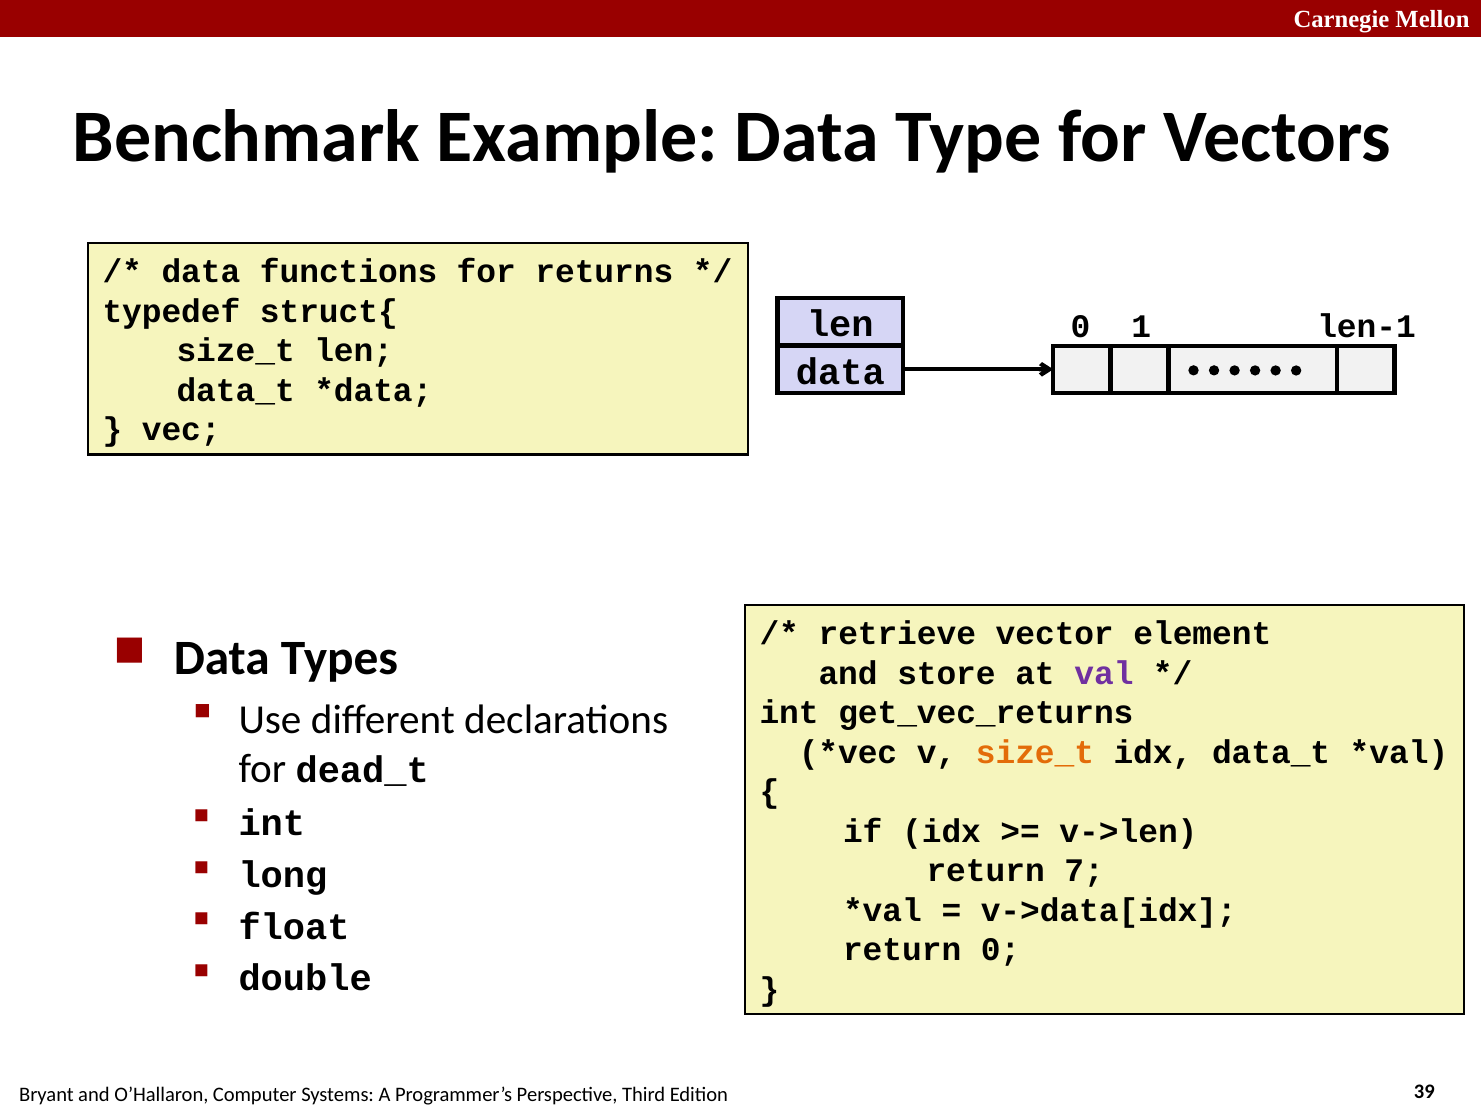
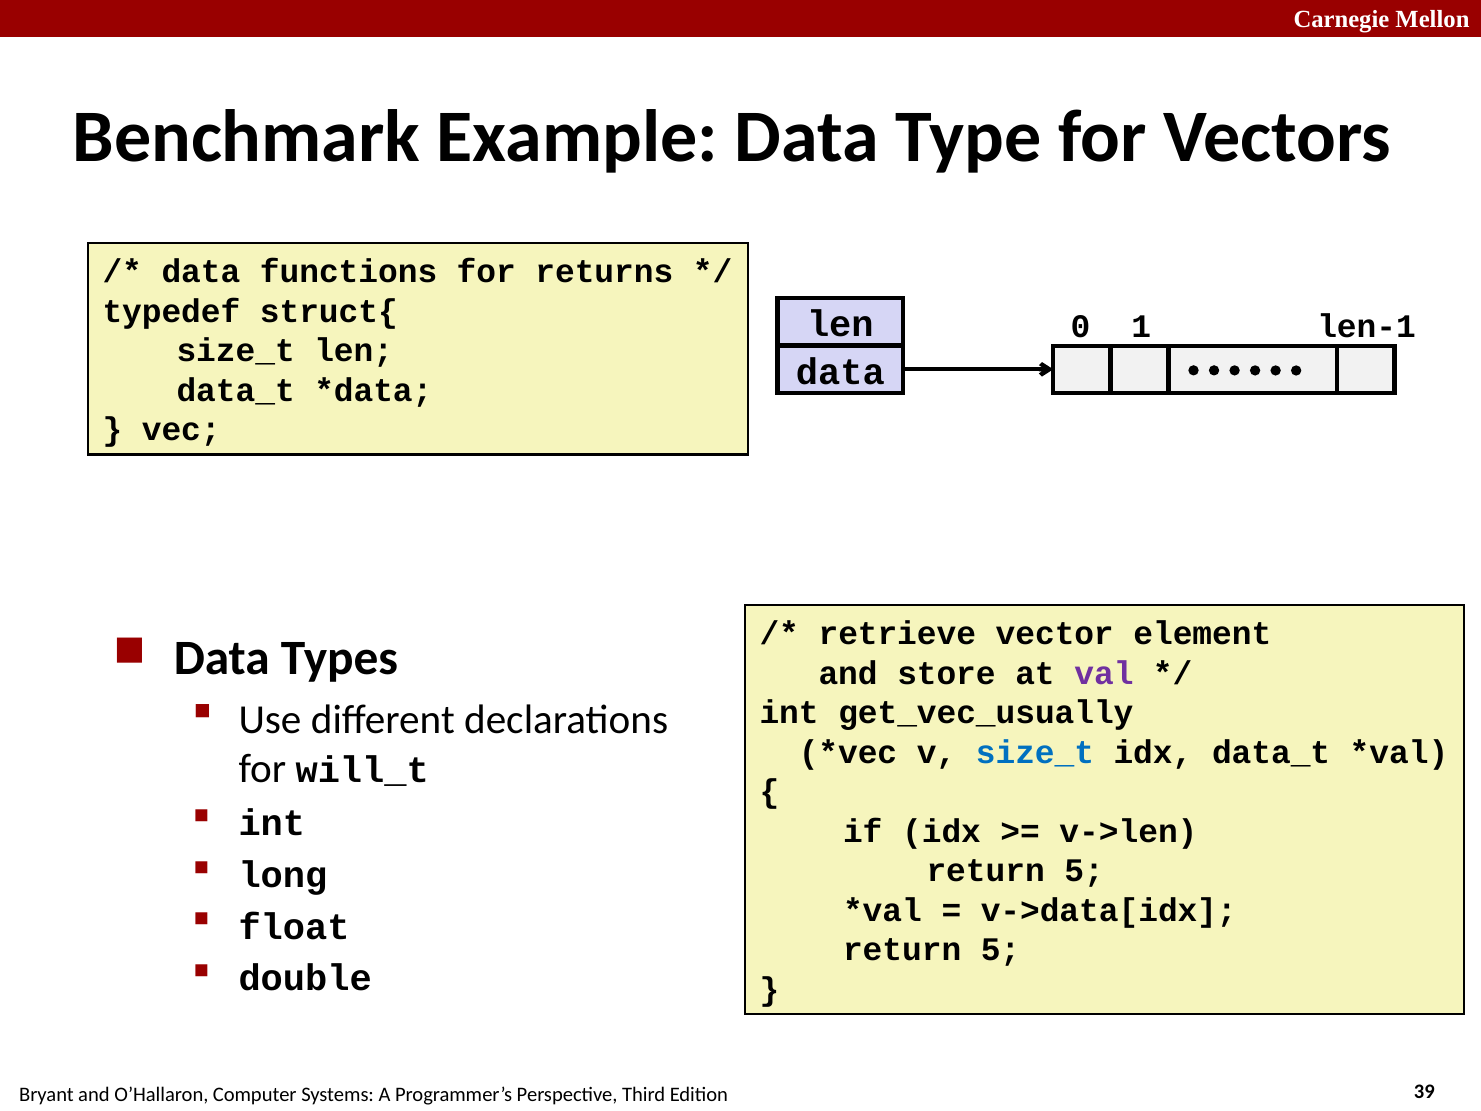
get_vec_returns: get_vec_returns -> get_vec_usually (986, 713)
size_t colour: orange -> blue (1035, 752)
dead_t: dead_t -> will_t (362, 770)
7: 7 -> 5 (1084, 871)
0: 0 -> 5 (1000, 950)
